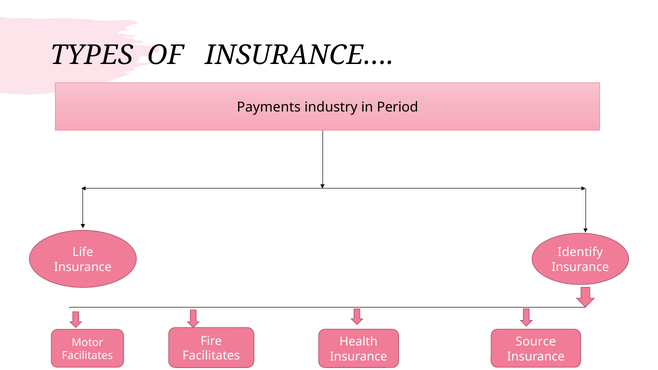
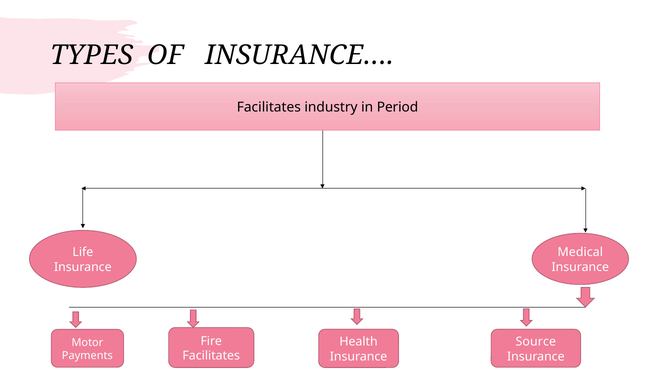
Payments: Payments -> Facilitates (269, 107)
Identify: Identify -> Medical (580, 252)
Facilitates: Facilitates -> Payments (87, 356)
